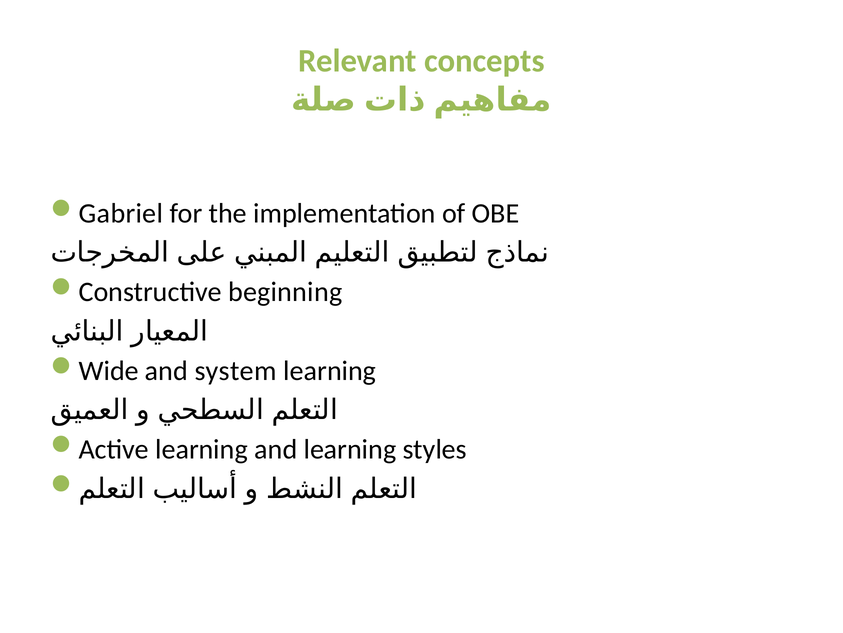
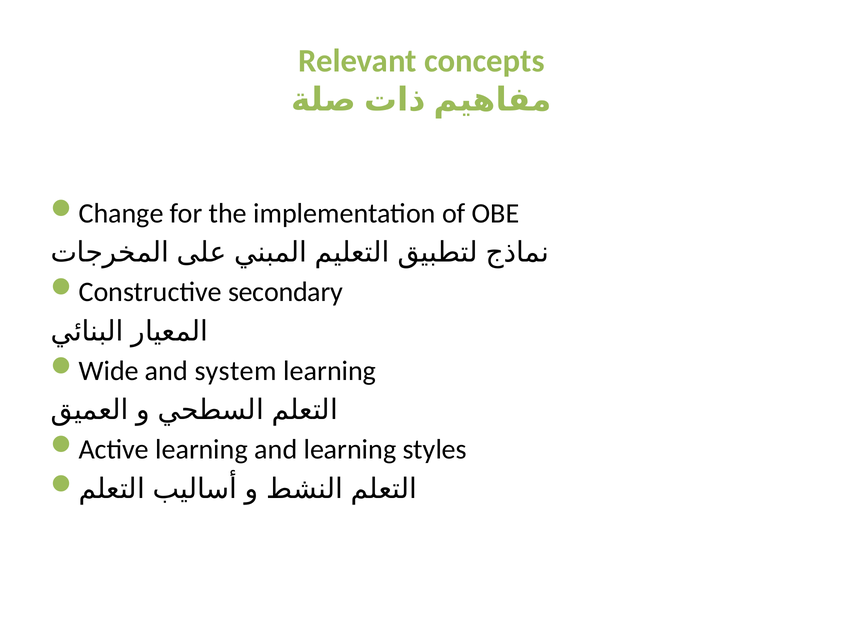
Gabriel: Gabriel -> Change (121, 213)
beginning: beginning -> secondary (285, 292)
